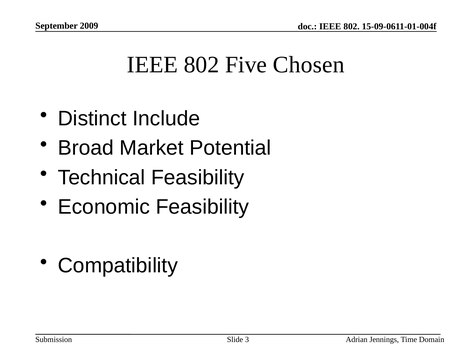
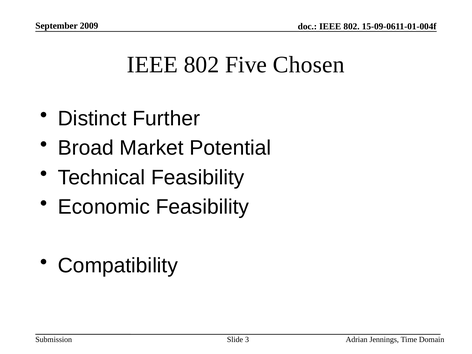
Include: Include -> Further (166, 119)
